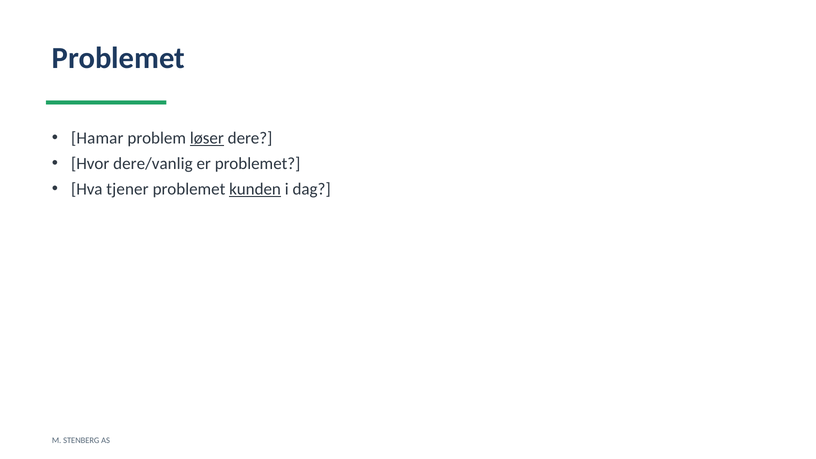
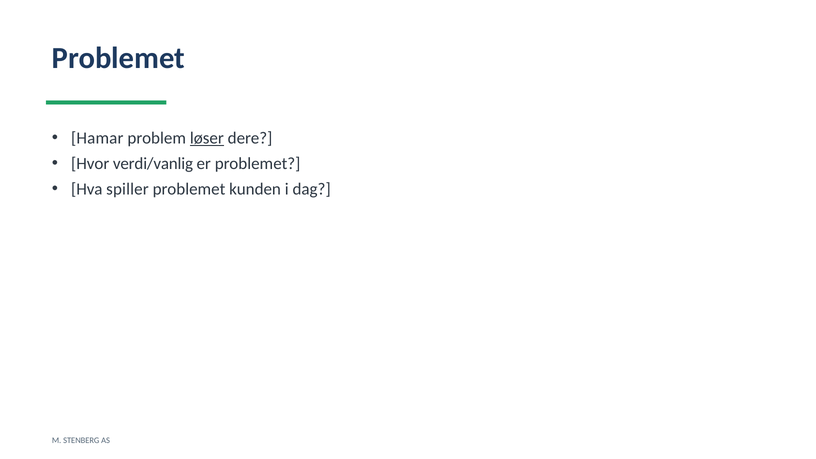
dere/vanlig: dere/vanlig -> verdi/vanlig (153, 164)
tjener: tjener -> spiller (128, 189)
kunden underline: present -> none (255, 189)
